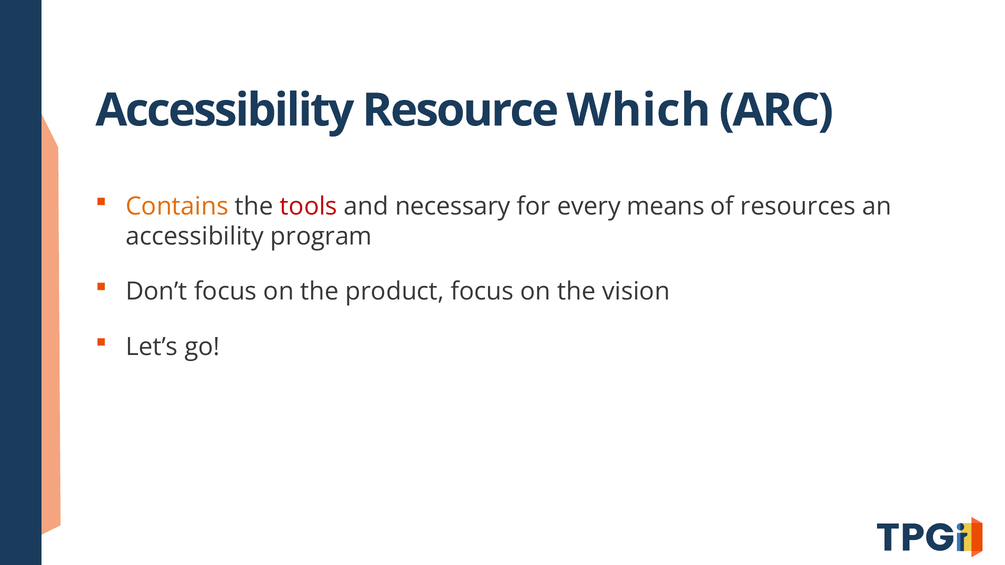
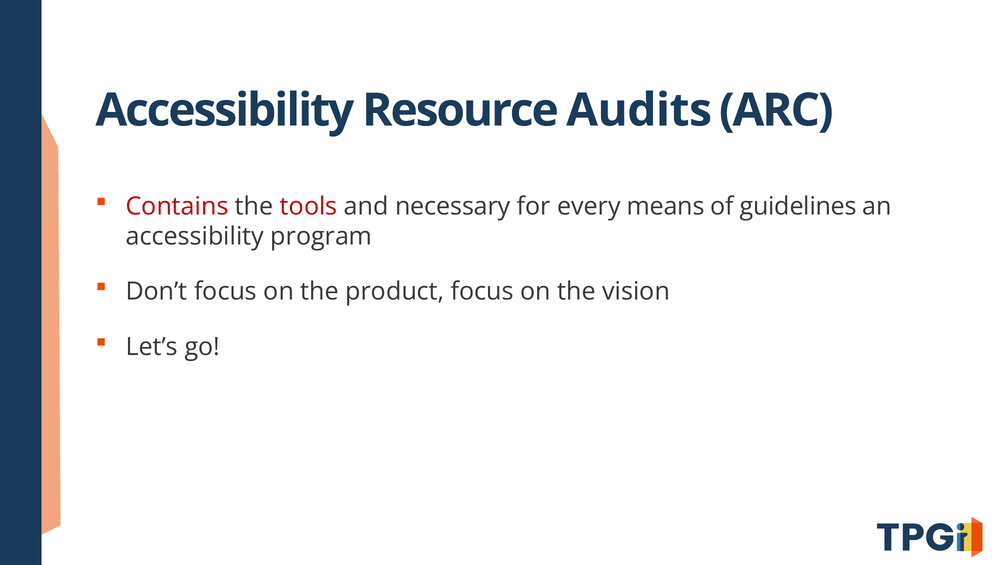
Which: Which -> Audits (639, 110)
Contains colour: orange -> red (177, 206)
resources: resources -> guidelines (798, 206)
